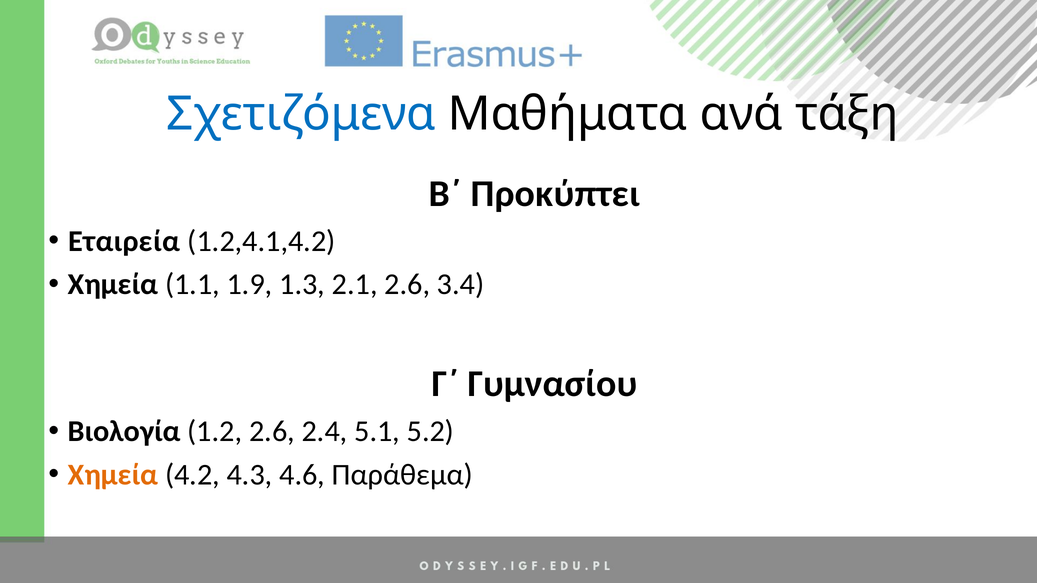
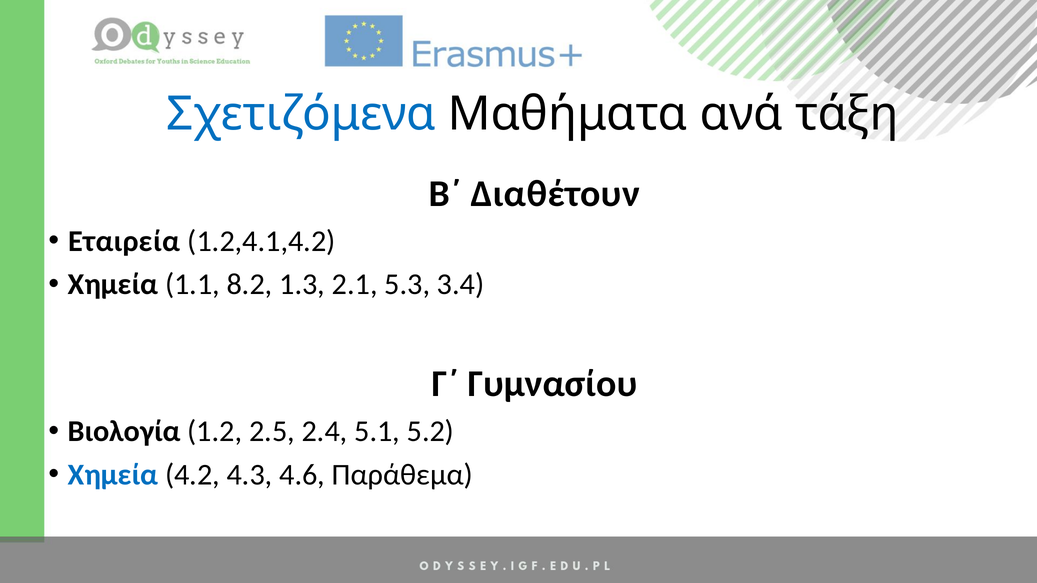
Προκύπτει: Προκύπτει -> Διαθέτουν (555, 194)
1.9: 1.9 -> 8.2 (250, 285)
2.1 2.6: 2.6 -> 5.3 (407, 285)
1.2 2.6: 2.6 -> 2.5 (272, 431)
Χημεία colour: orange -> blue (113, 475)
